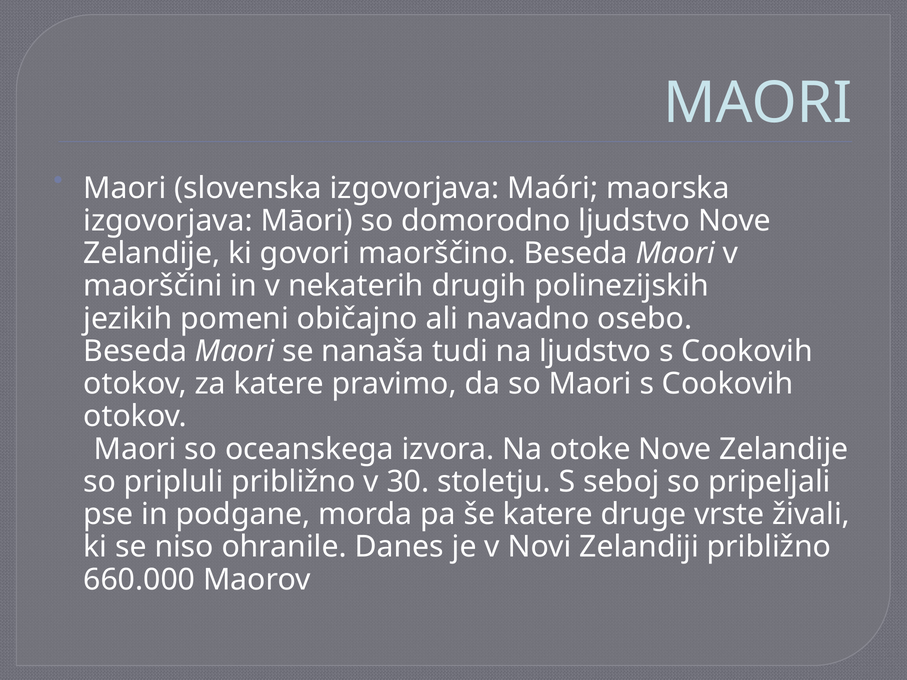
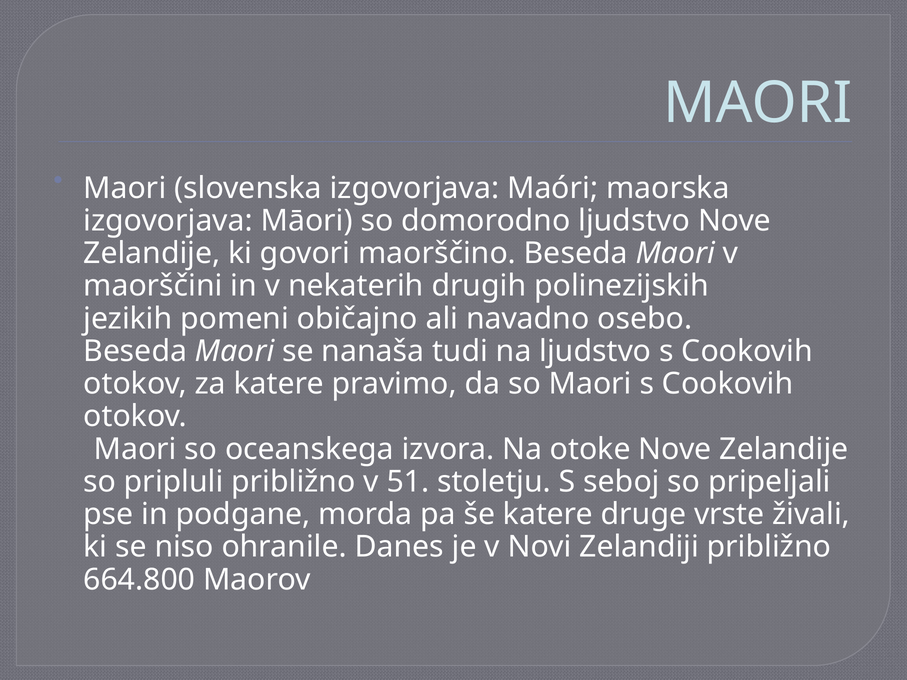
30: 30 -> 51 (408, 482)
660.000: 660.000 -> 664.800 (139, 580)
